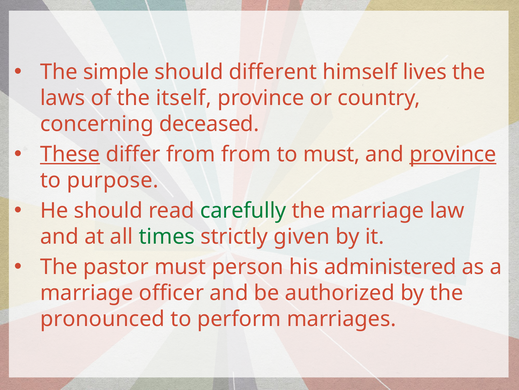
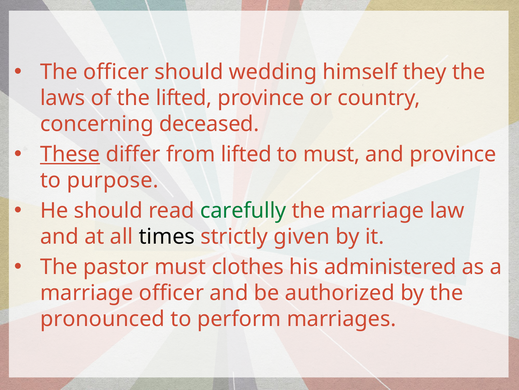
The simple: simple -> officer (116, 72)
different: different -> wedding (273, 72)
lives: lives -> they (425, 72)
the itself: itself -> lifted (184, 98)
from from: from -> lifted (246, 154)
province underline: present -> none (453, 154)
times colour: green -> black (167, 236)
person: person -> clothes (248, 267)
